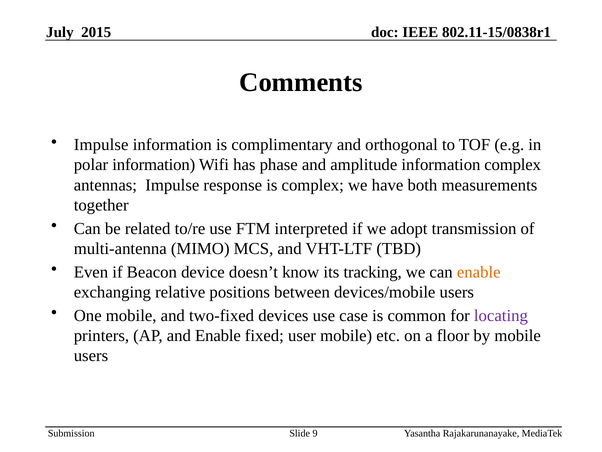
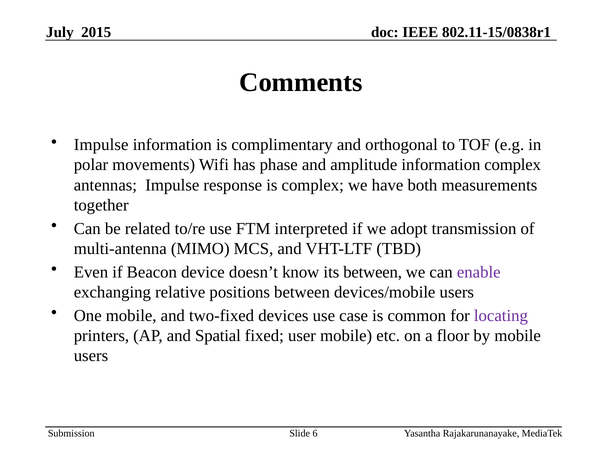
polar information: information -> movements (154, 165)
its tracking: tracking -> between (373, 272)
enable colour: orange -> purple (479, 272)
and Enable: Enable -> Spatial (218, 335)
9: 9 -> 6 (315, 433)
